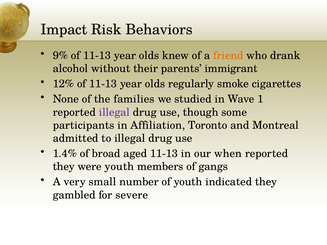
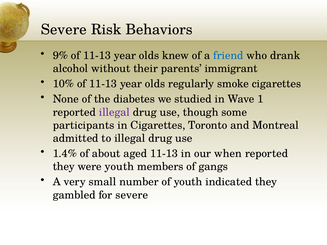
Impact: Impact -> Severe (64, 30)
friend colour: orange -> blue (228, 56)
12%: 12% -> 10% (63, 84)
families: families -> diabetes (134, 99)
in Affiliation: Affiliation -> Cigarettes (158, 125)
broad: broad -> about (106, 154)
